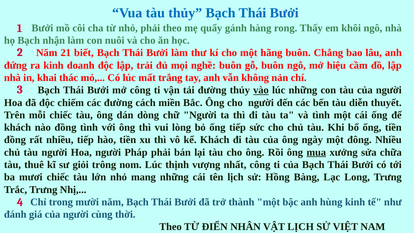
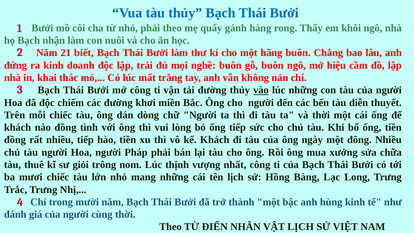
cách: cách -> khơi (146, 103)
và tình: tình -> thời (321, 115)
mua underline: present -> none (316, 152)
